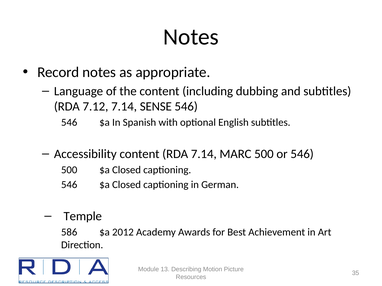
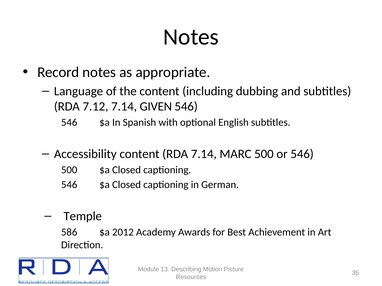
SENSE: SENSE -> GIVEN (156, 107)
